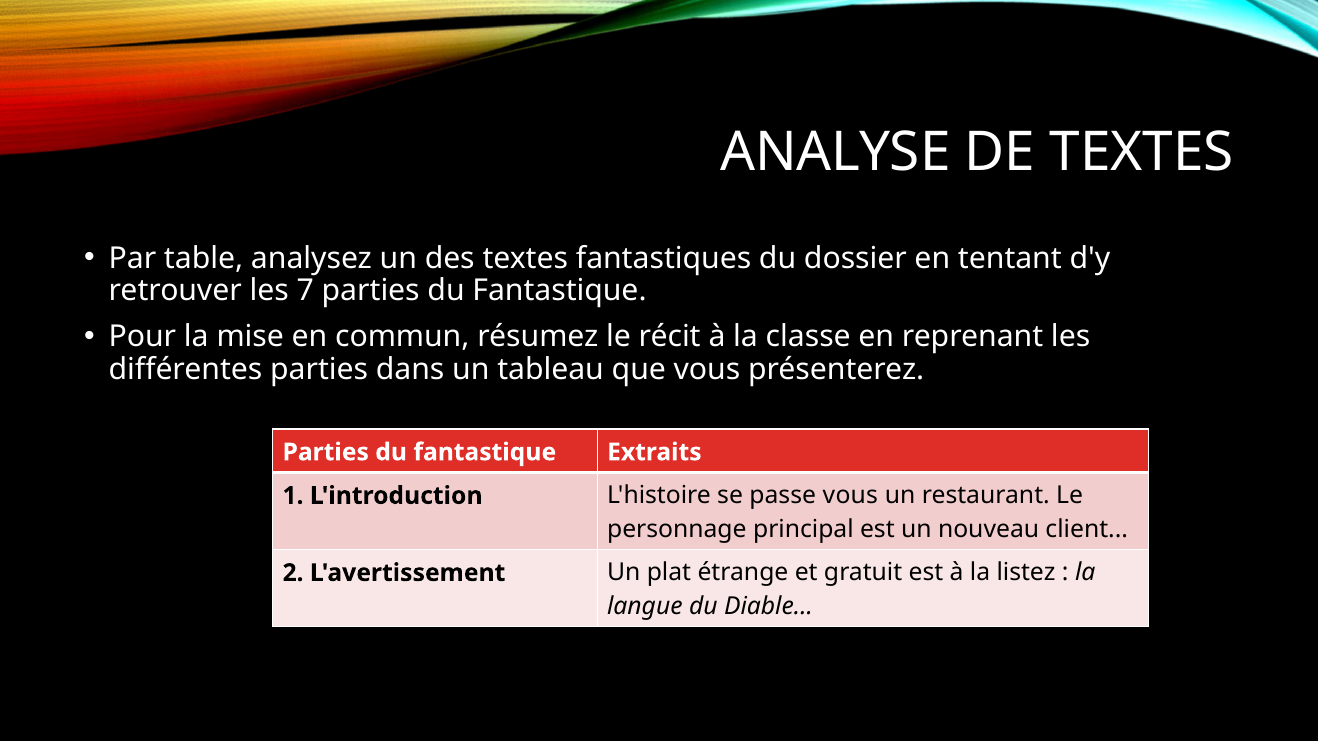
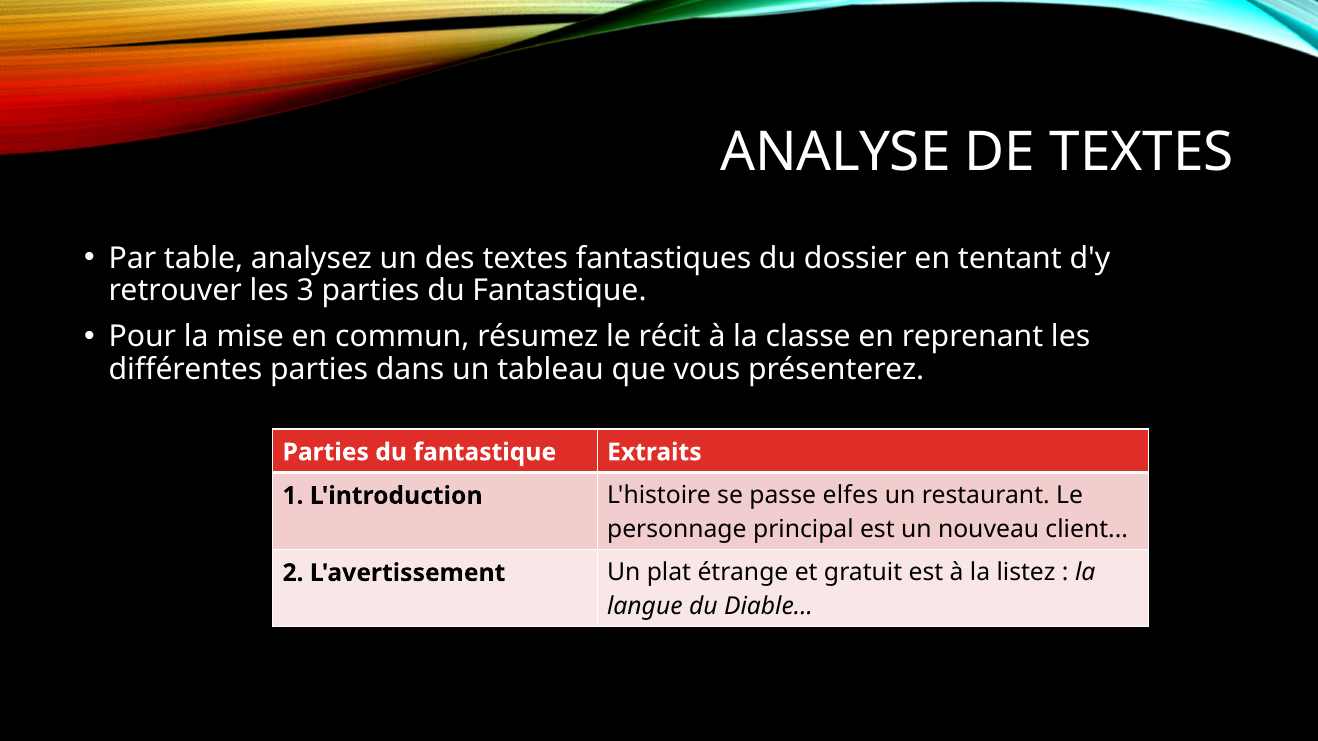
7: 7 -> 3 (305, 291)
passe vous: vous -> elfes (850, 496)
